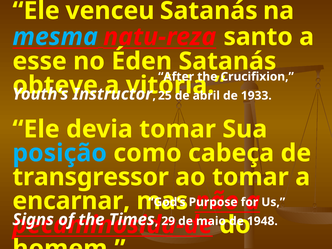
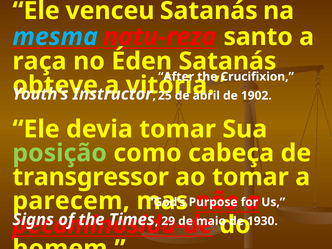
esse: esse -> raça (39, 61)
1933: 1933 -> 1902 (256, 96)
posição colour: light blue -> light green (60, 153)
encarnar: encarnar -> parecem (71, 201)
1948: 1948 -> 1930 (262, 221)
